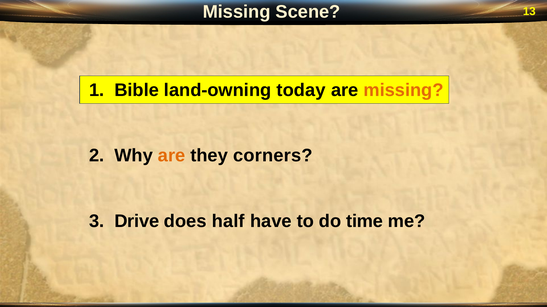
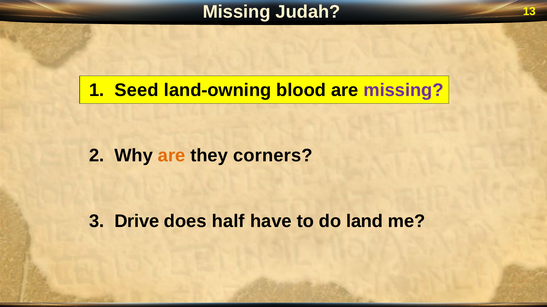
Scene: Scene -> Judah (308, 12)
Bible: Bible -> Seed (137, 90)
today: today -> blood (301, 90)
missing colour: orange -> purple (404, 90)
time: time -> land (365, 222)
